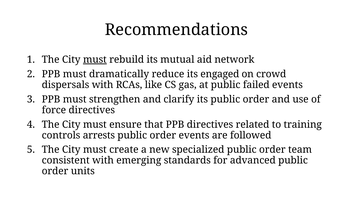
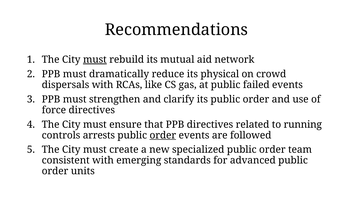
engaged: engaged -> physical (220, 74)
training: training -> running (303, 124)
order underline: none -> present (163, 135)
